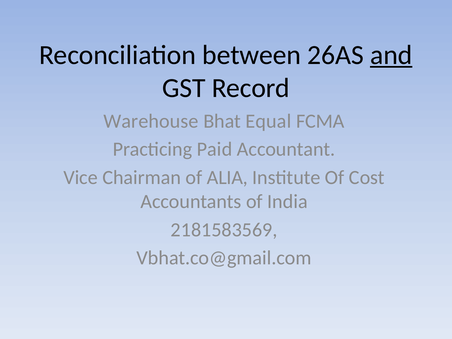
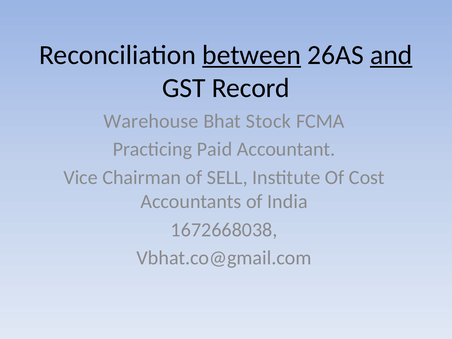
between underline: none -> present (252, 55)
Equal: Equal -> Stock (268, 121)
ALIA: ALIA -> SELL (227, 177)
2181583569: 2181583569 -> 1672668038 (224, 230)
